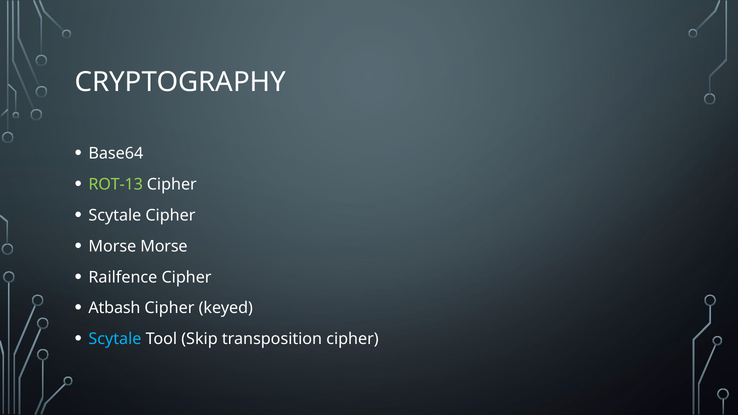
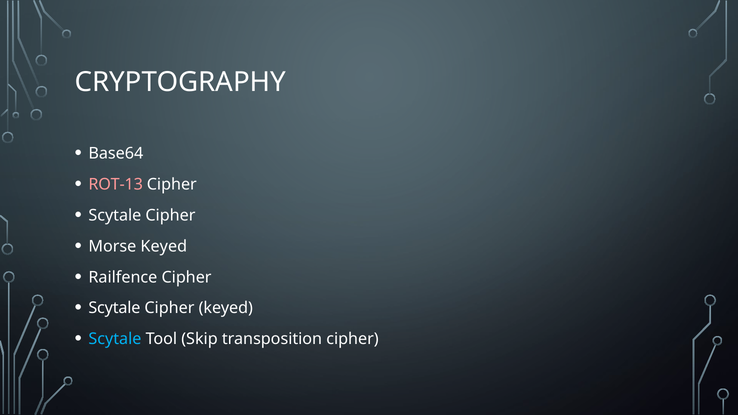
ROT-13 colour: light green -> pink (116, 185)
Morse Morse: Morse -> Keyed (164, 246)
Atbash: Atbash -> Scytale (114, 308)
